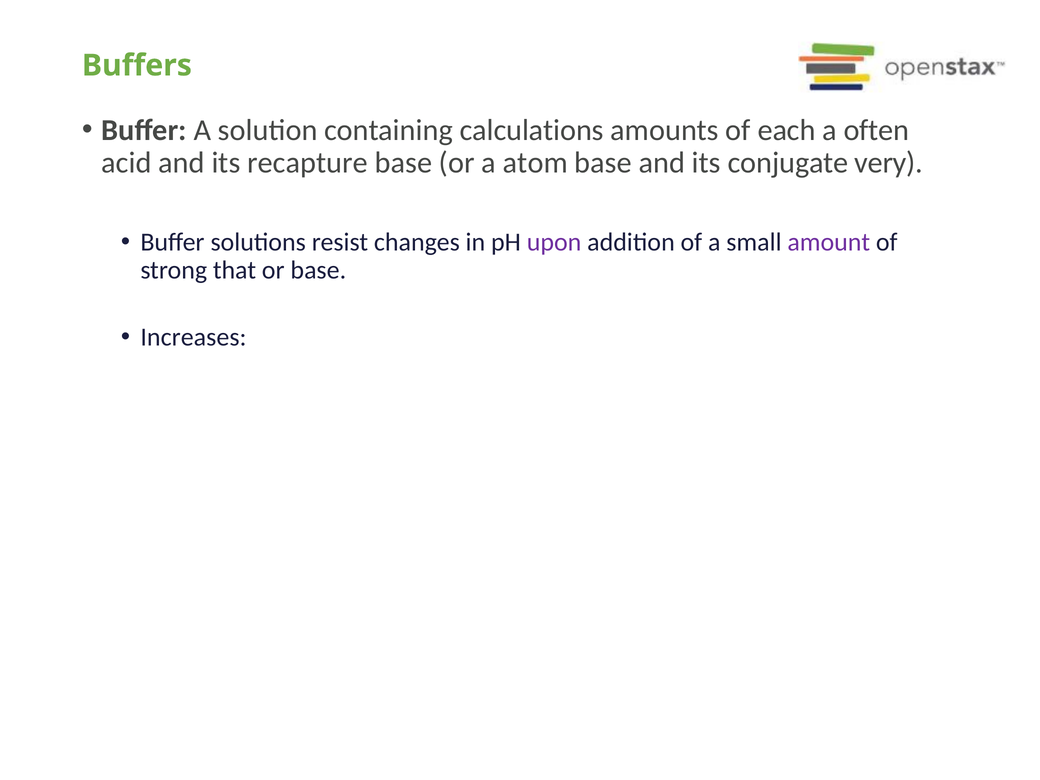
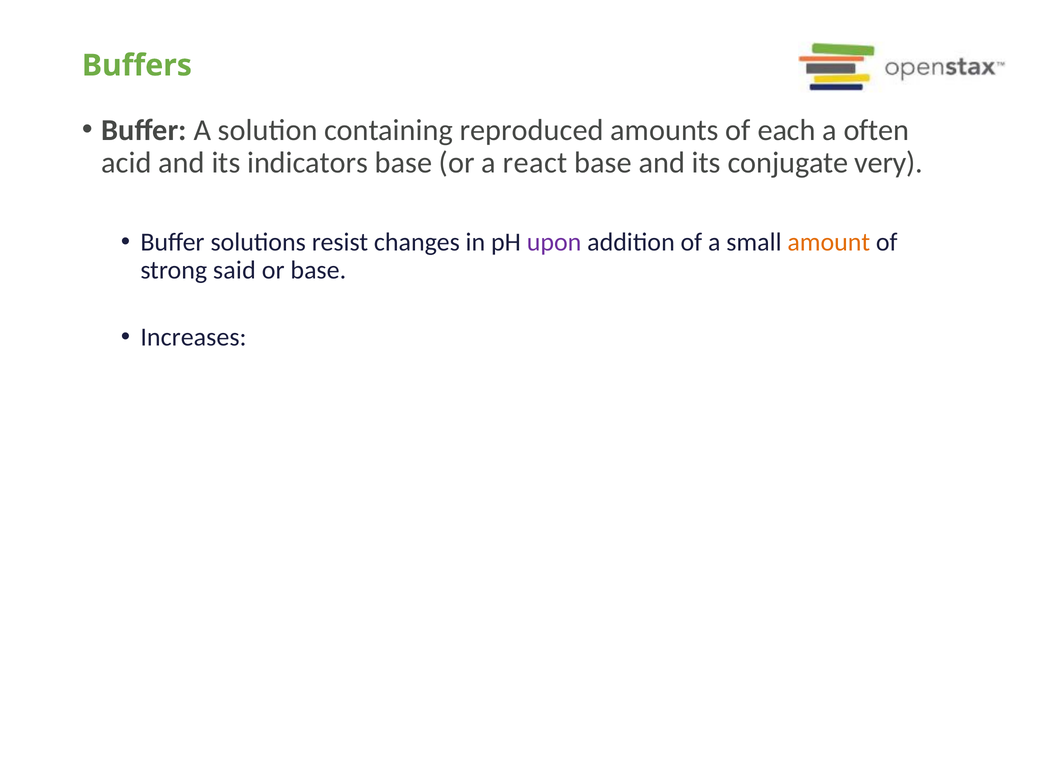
calculations: calculations -> reproduced (532, 130)
recapture: recapture -> indicators (308, 163)
atom: atom -> react (535, 163)
amount colour: purple -> orange (829, 242)
that: that -> said (234, 270)
